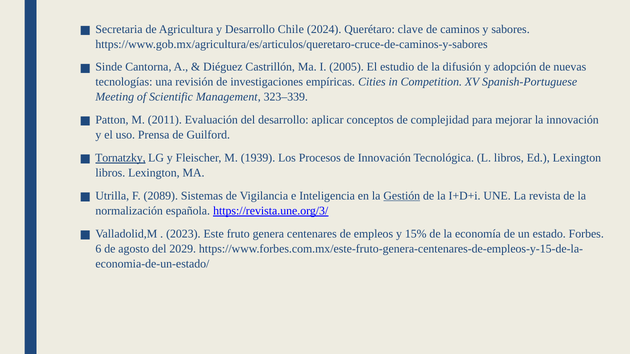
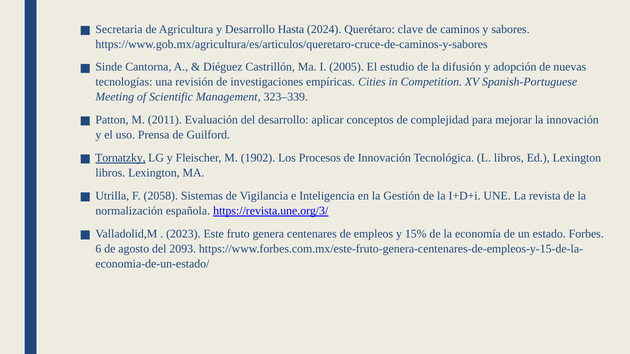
Chile: Chile -> Hasta (291, 29)
1939: 1939 -> 1902 (258, 158)
2089: 2089 -> 2058 (161, 196)
Gestión underline: present -> none (402, 196)
2029: 2029 -> 2093 (183, 249)
